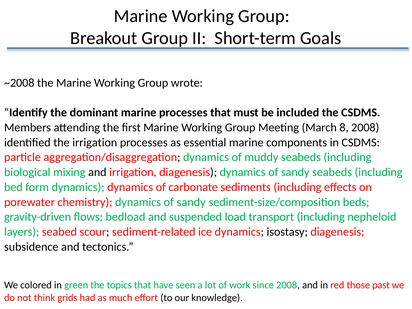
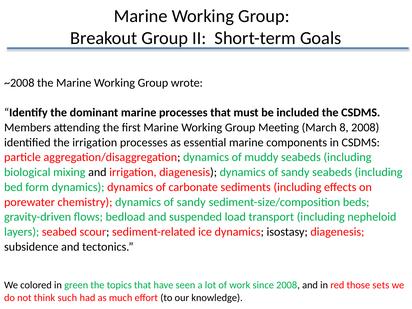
past: past -> sets (381, 285)
grids: grids -> such (67, 298)
